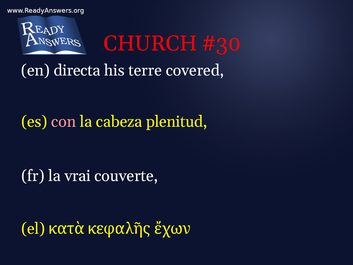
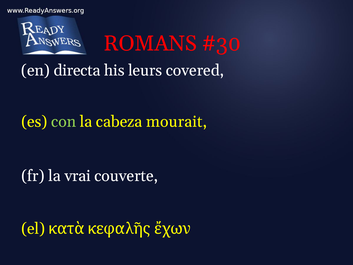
CHURCH: CHURCH -> ROMANS (150, 44)
terre: terre -> leurs (145, 70)
con colour: pink -> light green (64, 121)
plenitud: plenitud -> mourait (177, 121)
